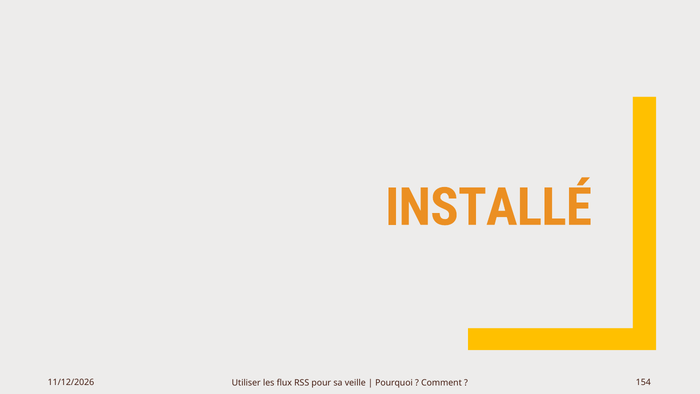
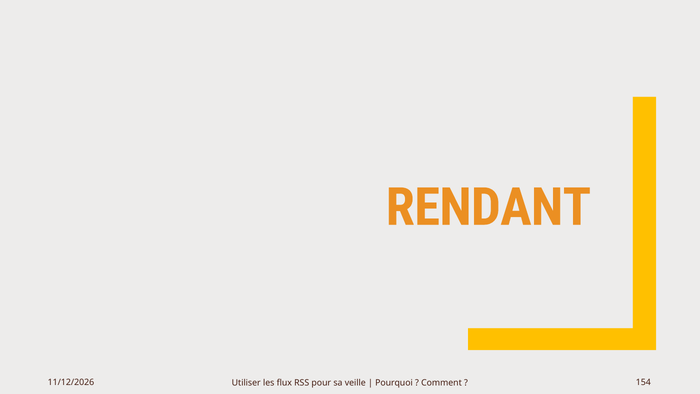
INSTALLÉ: INSTALLÉ -> RENDANT (488, 207)
